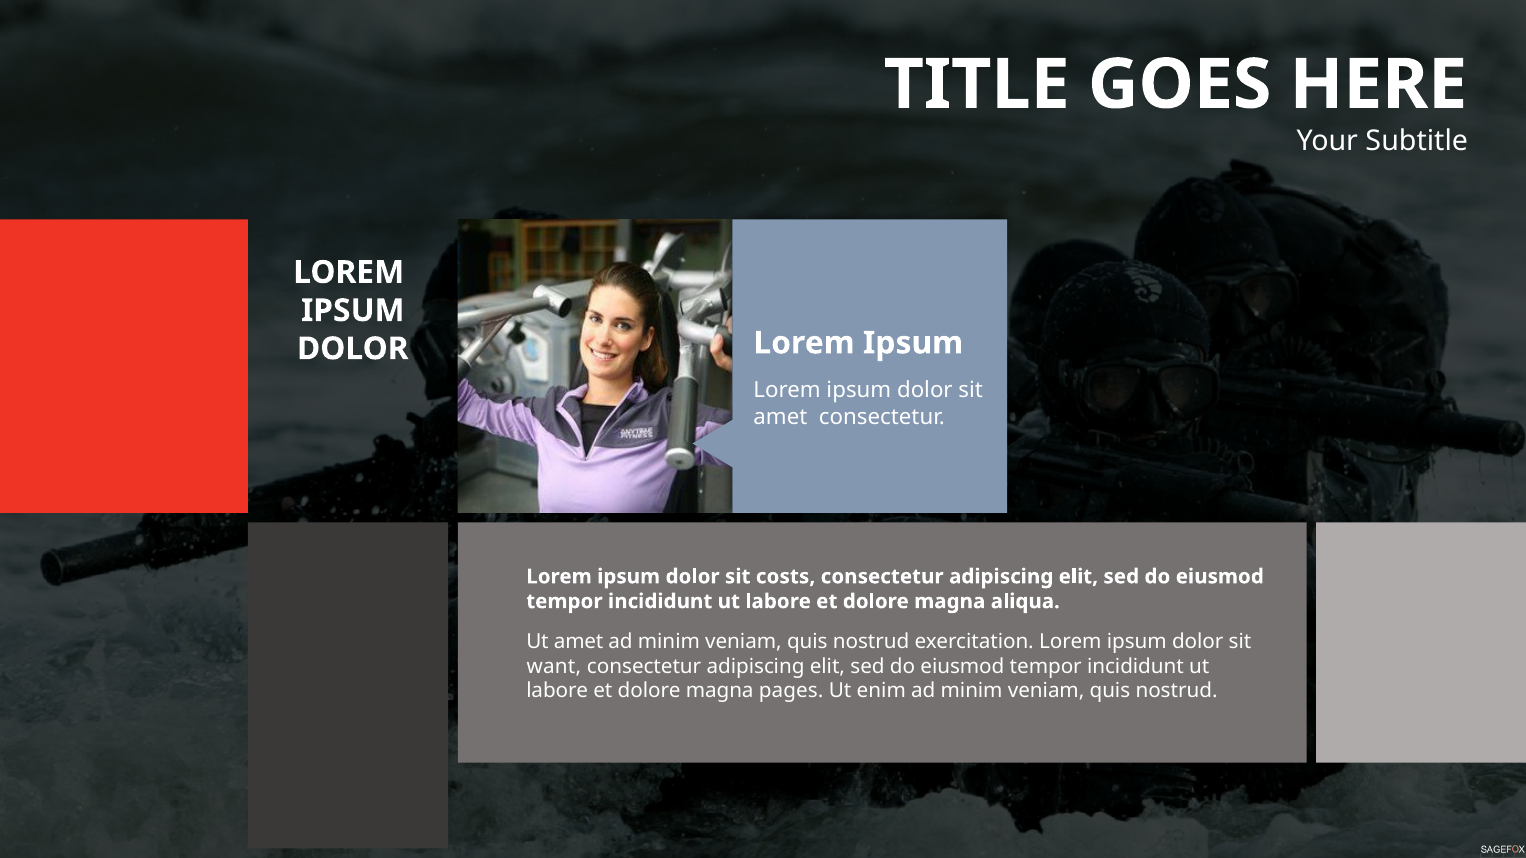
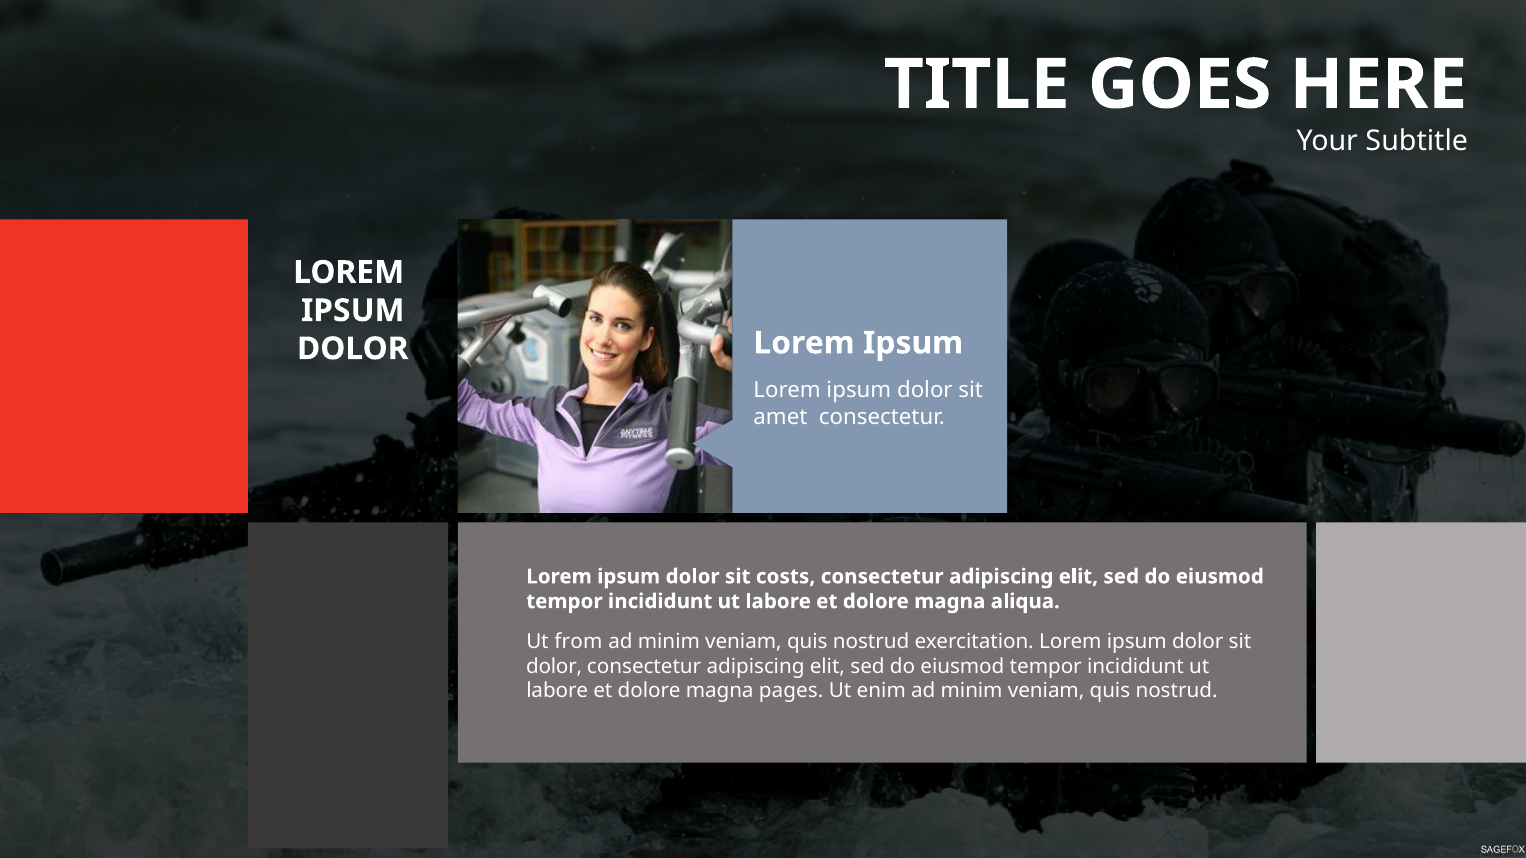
Ut amet: amet -> from (578, 642)
want: want -> dolor (554, 667)
